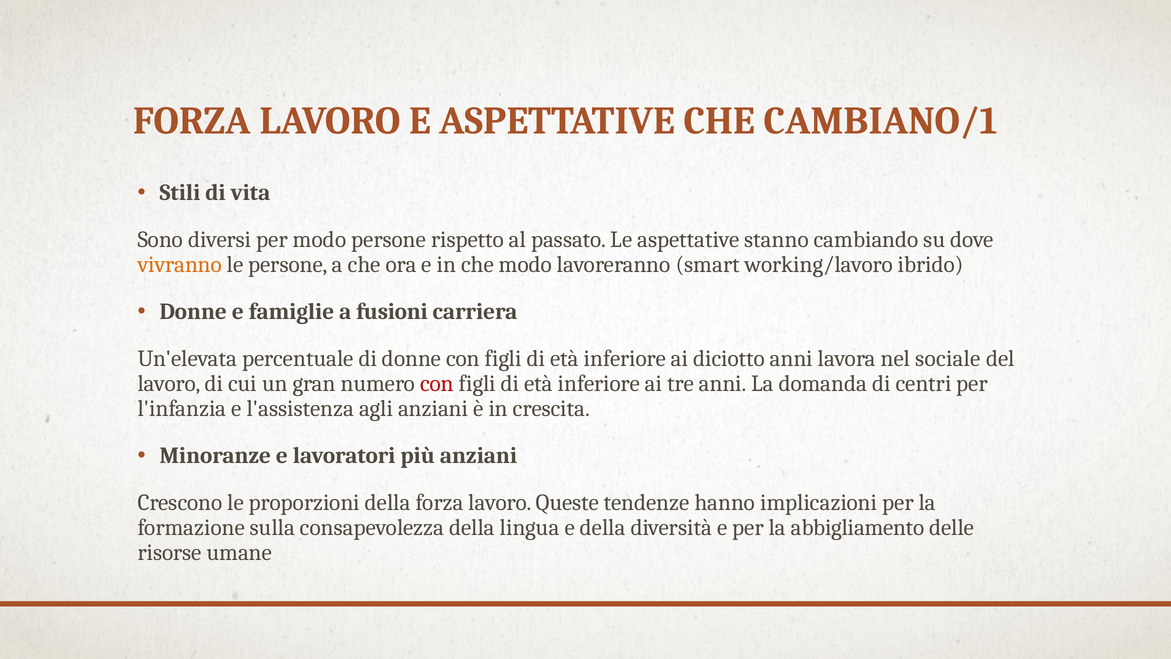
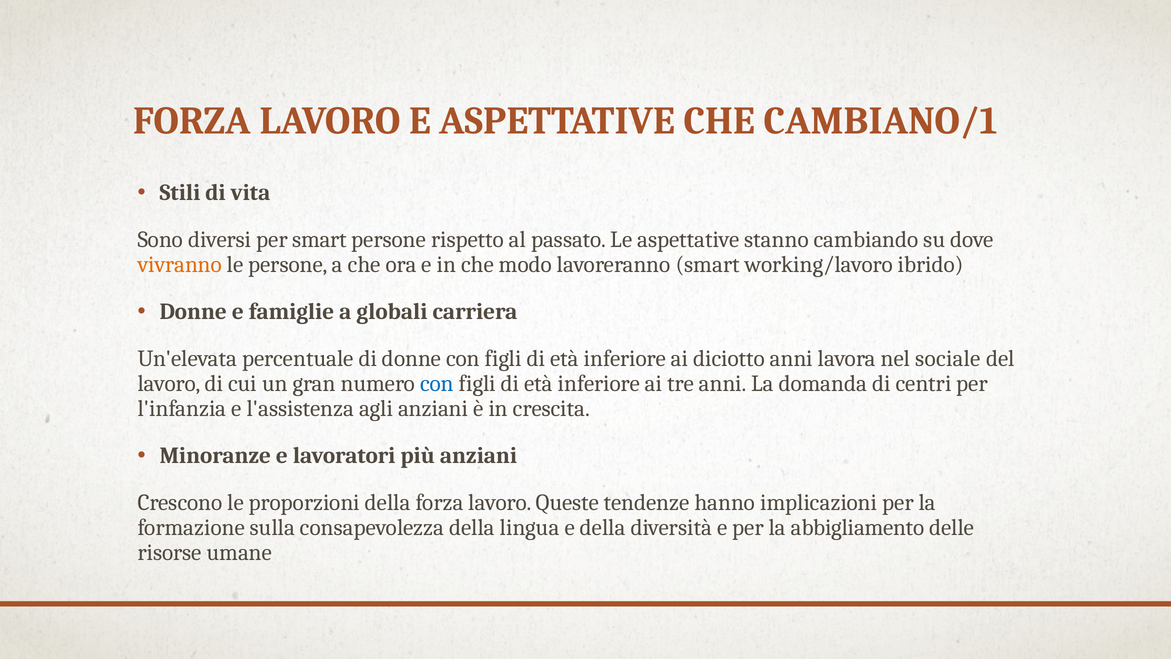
per modo: modo -> smart (320, 239)
fusioni: fusioni -> globali (392, 311)
con colour: red -> blue (437, 383)
